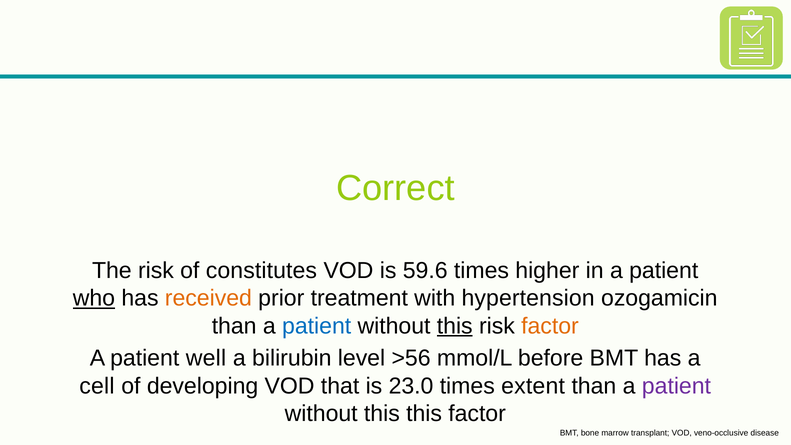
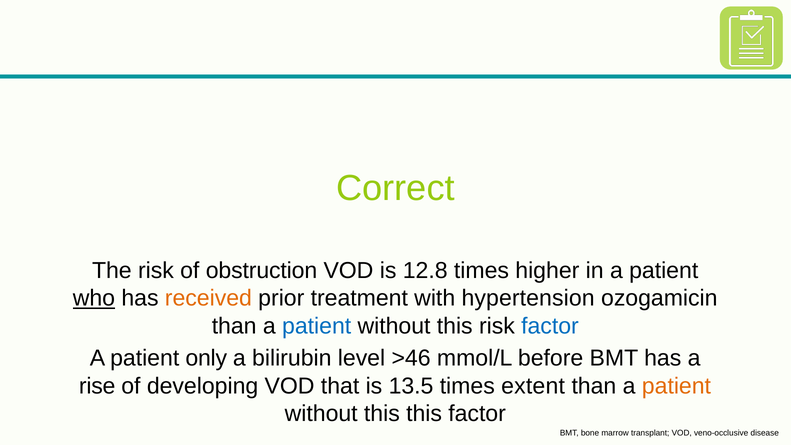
constitutes: constitutes -> obstruction (262, 271)
59.6: 59.6 -> 12.8 (425, 271)
this underline: present -> none (455, 326)
factor colour: orange -> blue (550, 326)
well: well -> only (206, 358)
>56: >56 -> >46 (411, 358)
cell: cell -> rise (97, 386)
23.0: 23.0 -> 13.5 (411, 386)
patient colour: purple -> orange (676, 386)
